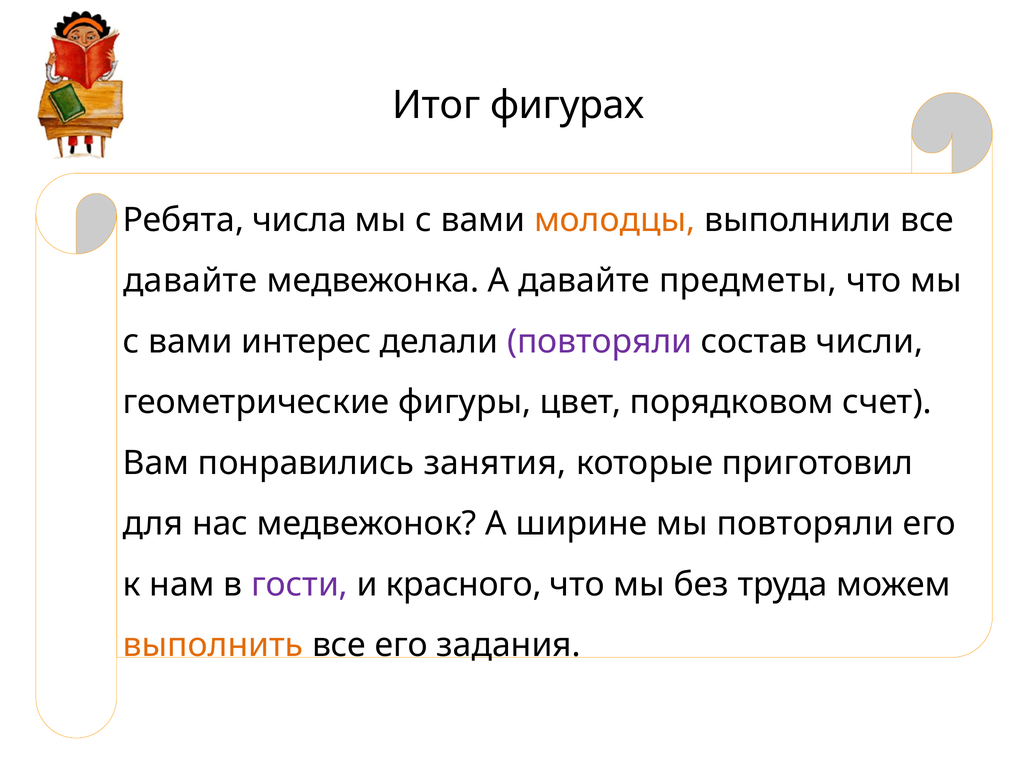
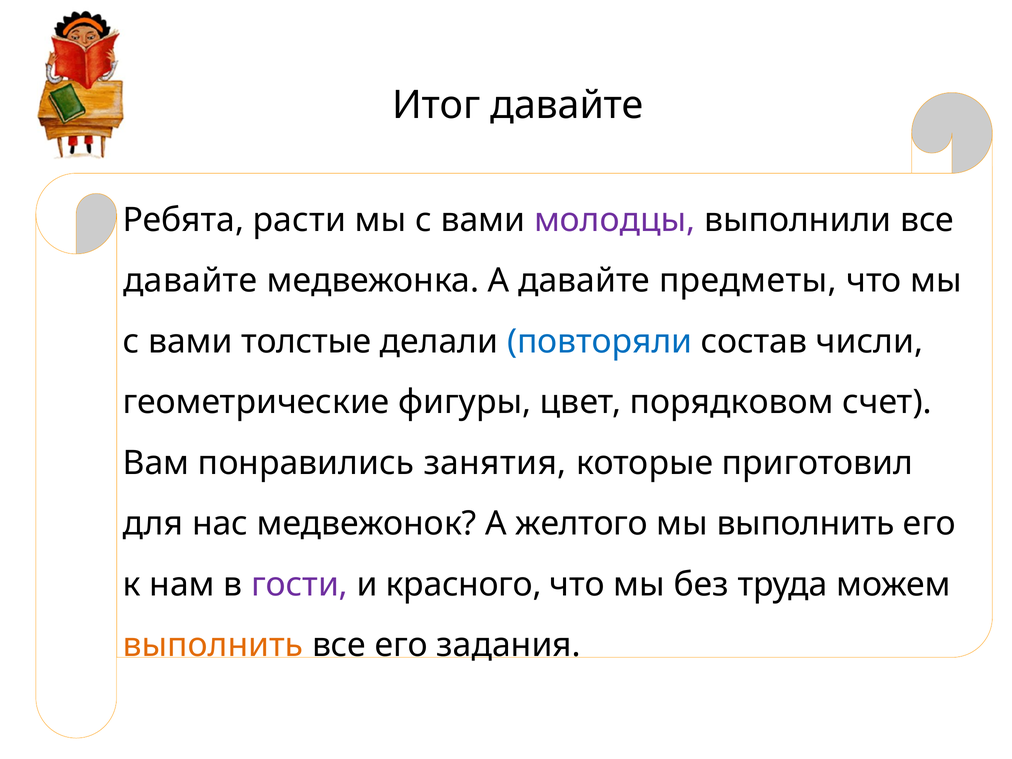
Итог фигурах: фигурах -> давайте (567, 105)
числа: числа -> расти (299, 220)
молодцы colour: orange -> purple (615, 220)
интерес: интерес -> толстые (306, 342)
повторяли colour: purple -> blue (600, 342)
ширине: ширине -> желтого (582, 524)
мы повторяли: повторяли -> выполнить (806, 524)
